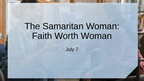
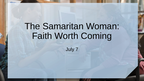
Worth Woman: Woman -> Coming (96, 36)
